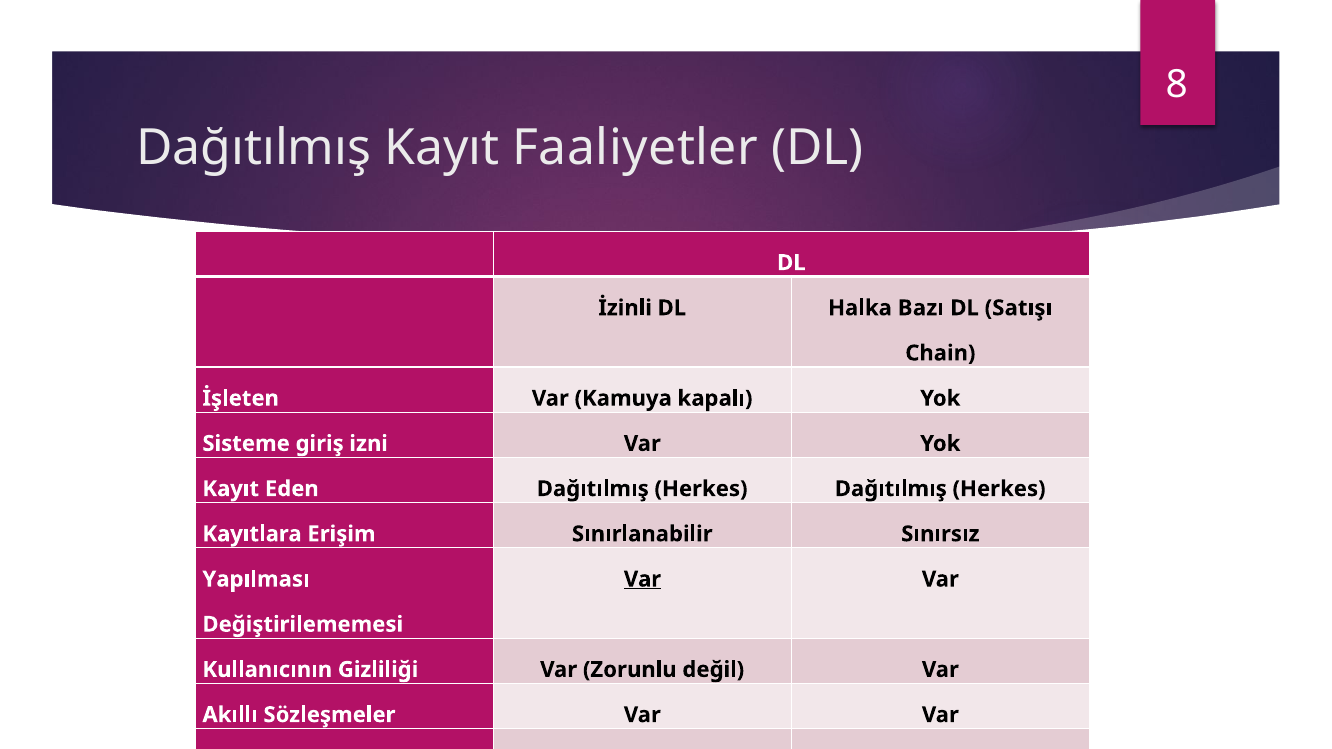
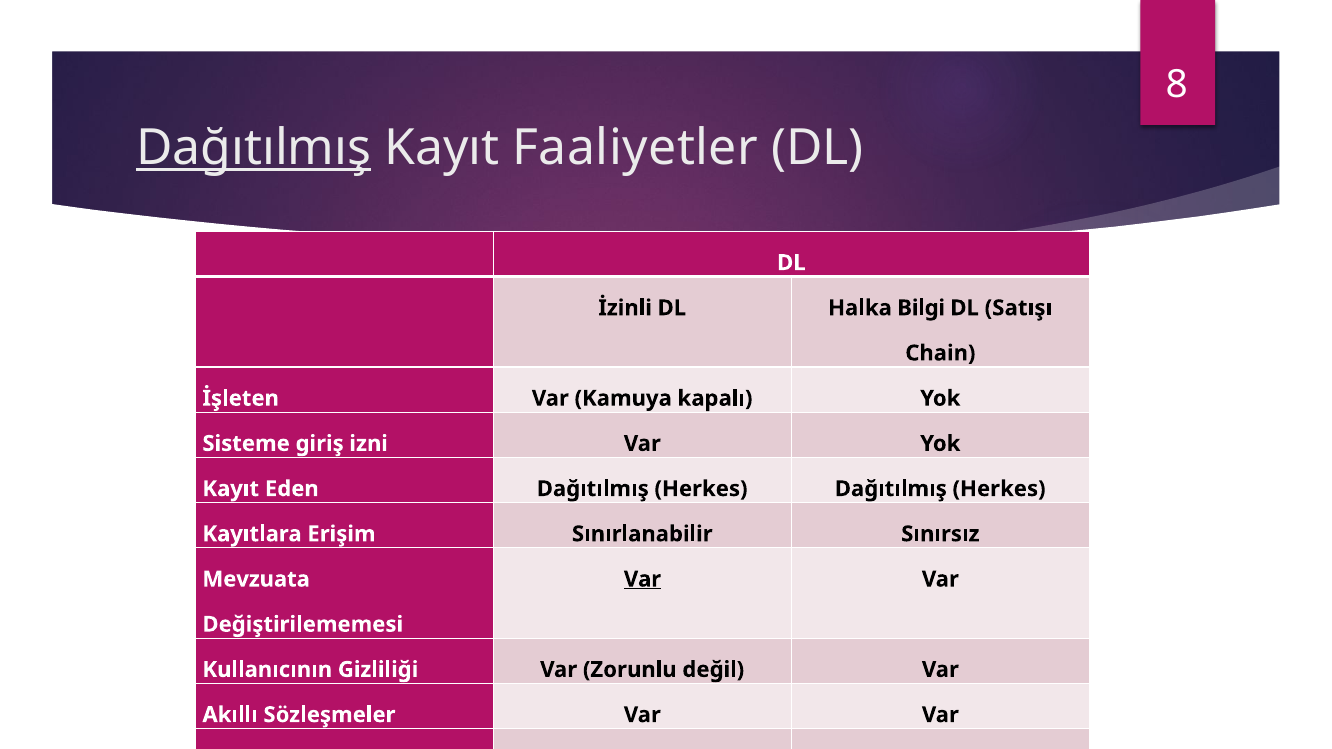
Dağıtılmış underline: none -> present (254, 148)
Bazı: Bazı -> Bilgi (921, 308)
Yapılması: Yapılması -> Mevzuata (256, 579)
